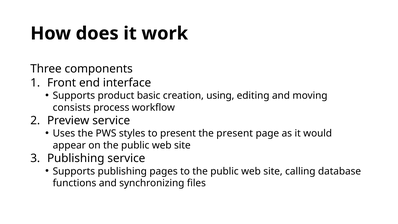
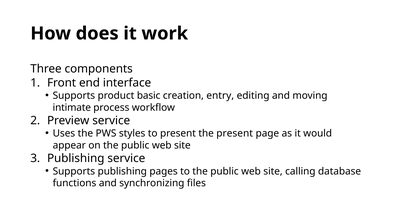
using: using -> entry (220, 96)
consists: consists -> intimate (72, 107)
